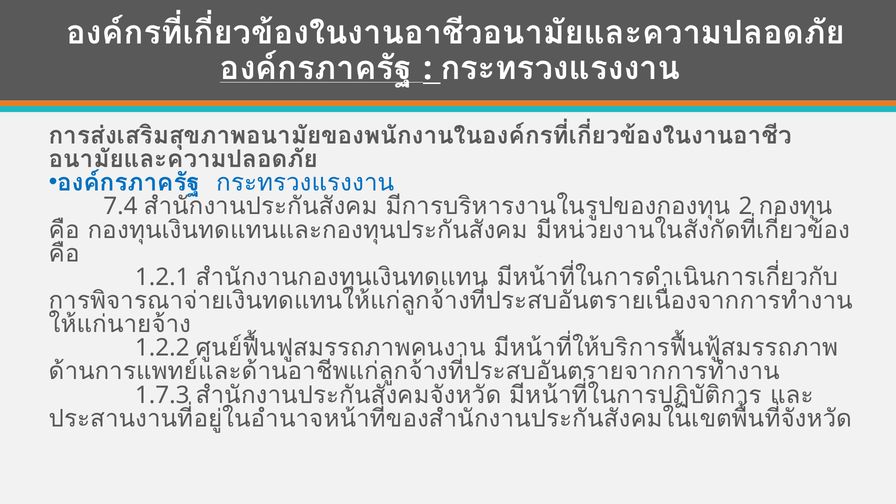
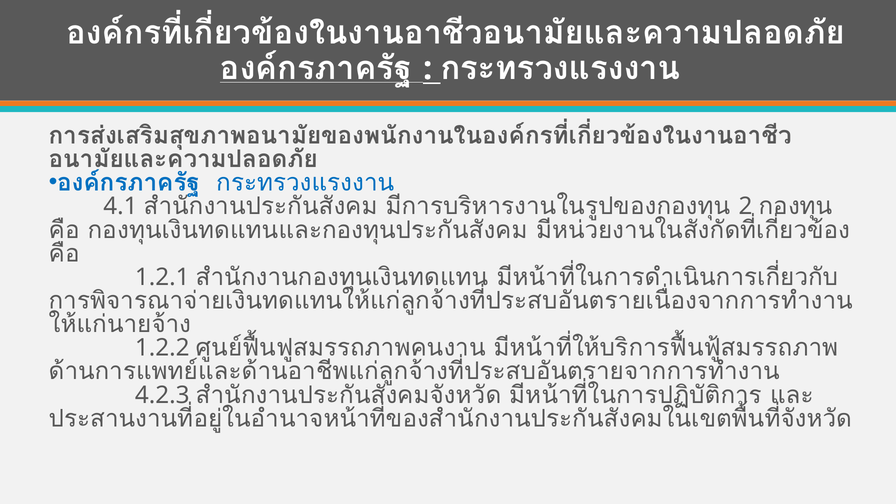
7.4: 7.4 -> 4.1 (120, 206)
1.7.3: 1.7.3 -> 4.2.3 (162, 395)
